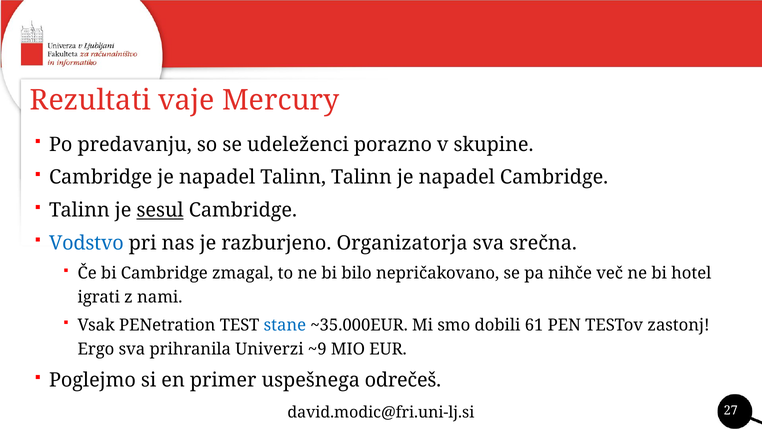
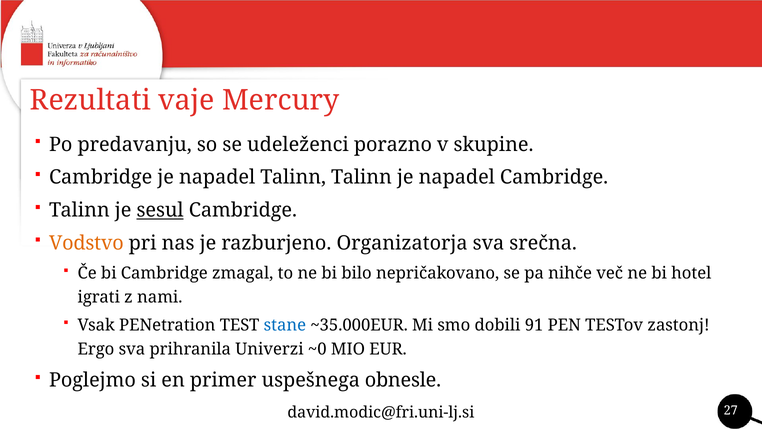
Vodstvo colour: blue -> orange (86, 243)
61: 61 -> 91 (534, 325)
~9: ~9 -> ~0 (317, 349)
odrečeš: odrečeš -> obnesle (403, 380)
